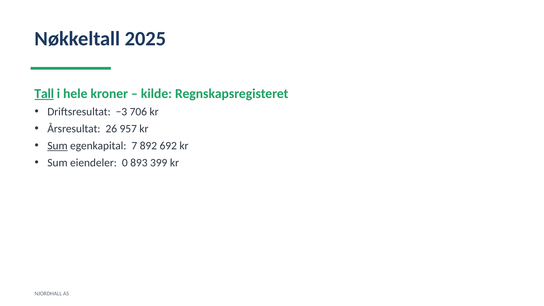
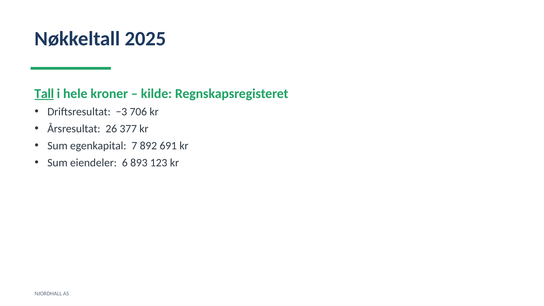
957: 957 -> 377 (128, 129)
Sum underline: present -> none (57, 146)
692: 692 -> 691 (168, 146)
0: 0 -> 6 (125, 163)
399: 399 -> 123 (159, 163)
